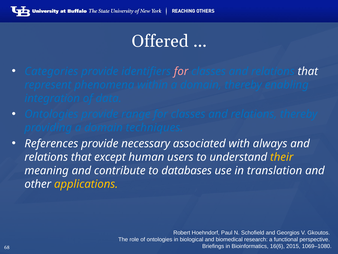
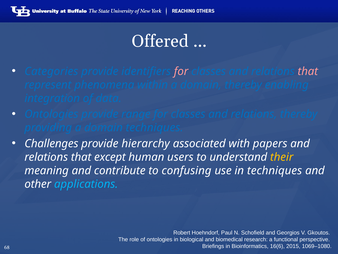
that colour: white -> pink (308, 71)
References: References -> Challenges (51, 143)
necessary: necessary -> hierarchy (146, 143)
always: always -> papers (270, 143)
databases: databases -> confusing (187, 170)
in translation: translation -> techniques (275, 170)
applications colour: yellow -> light blue (86, 184)
